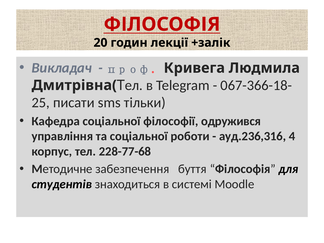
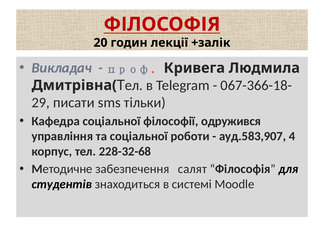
25: 25 -> 29 (41, 103)
ауд.236,316: ауд.236,316 -> ауд.583,907 (253, 136)
228-77-68: 228-77-68 -> 228-32-68 (125, 151)
буття: буття -> салят (192, 169)
